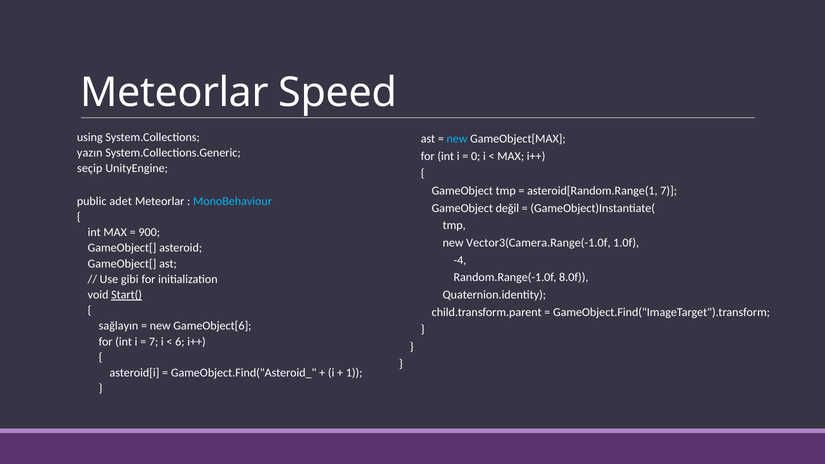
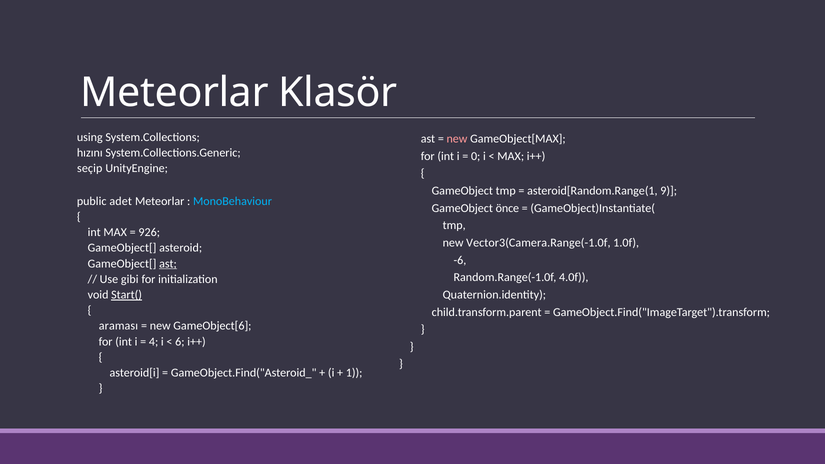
Speed: Speed -> Klasör (338, 92)
new colour: light blue -> pink (457, 139)
yazın: yazın -> hızını (90, 153)
asteroid[Random.Range(1 7: 7 -> 9 (669, 191)
değil: değil -> önce (507, 208)
900: 900 -> 926 (149, 232)
-4: -4 -> -6 (460, 260)
ast underline: none -> present (168, 264)
8.0f: 8.0f -> 4.0f (574, 277)
sağlayın: sağlayın -> araması (118, 326)
7: 7 -> 4 (154, 342)
